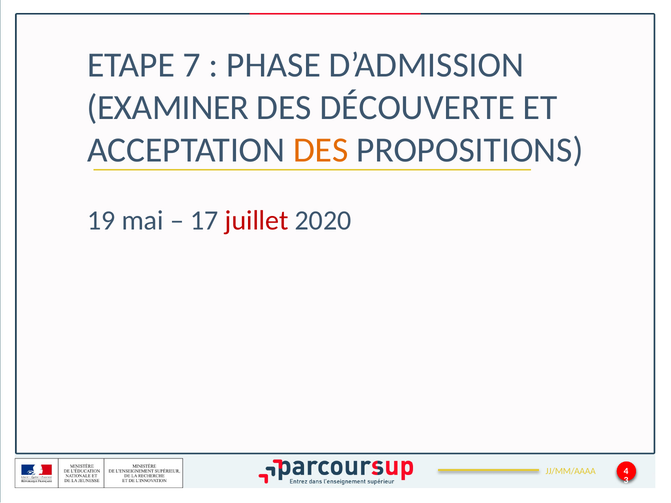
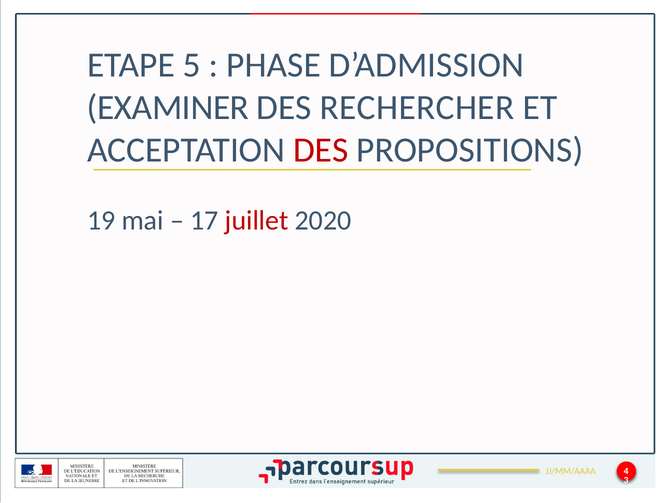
7: 7 -> 5 (192, 65)
DÉCOUVERTE: DÉCOUVERTE -> RECHERCHER (417, 108)
DES colour: orange -> red (321, 150)
